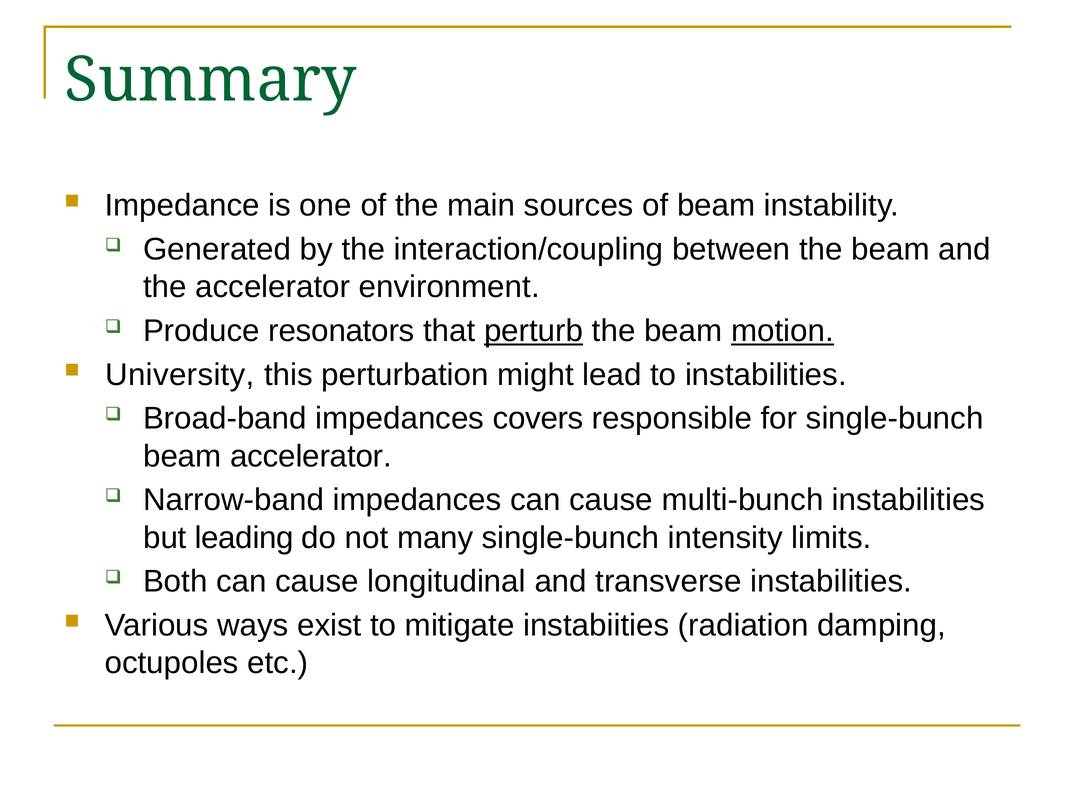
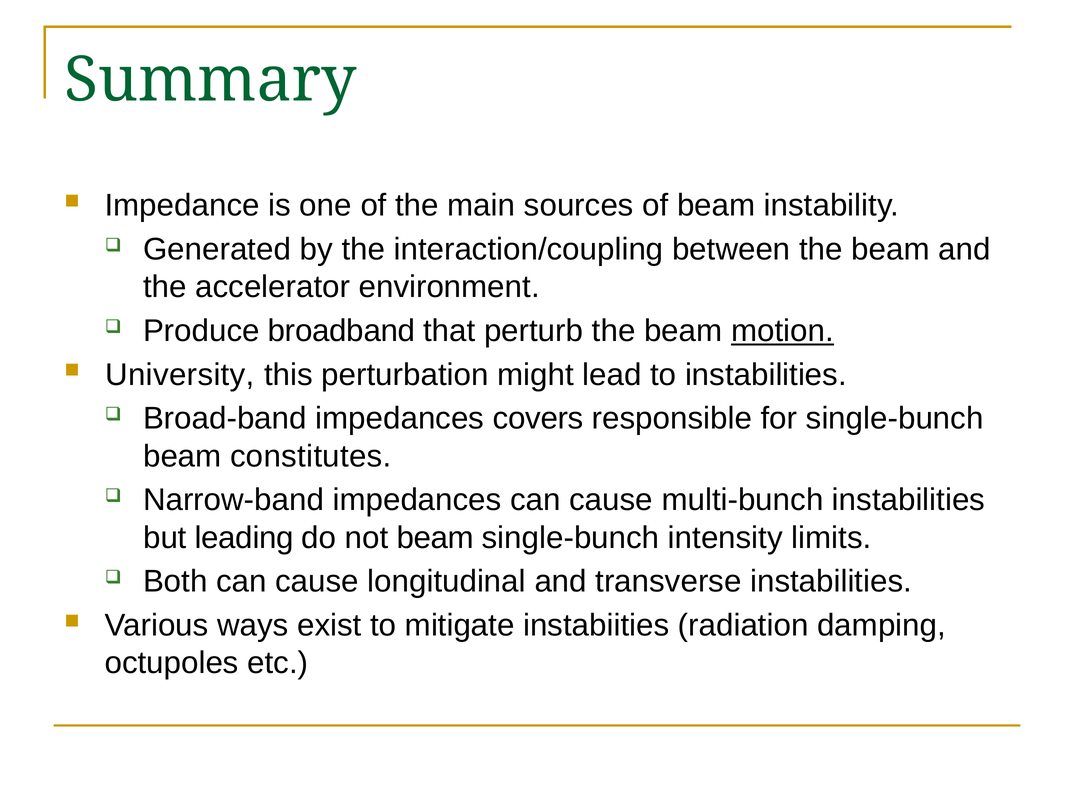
resonators: resonators -> broadband (342, 331)
perturb underline: present -> none (534, 331)
beam accelerator: accelerator -> constitutes (311, 456)
not many: many -> beam (435, 537)
